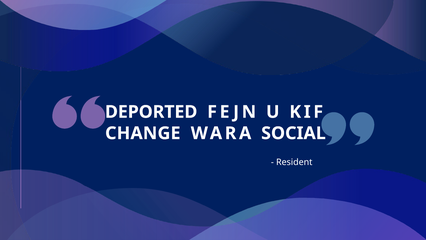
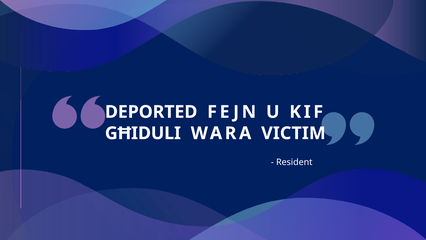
CHANGE: CHANGE -> GĦIDULI (143, 133)
SOCIAL: SOCIAL -> VICTIM (293, 133)
